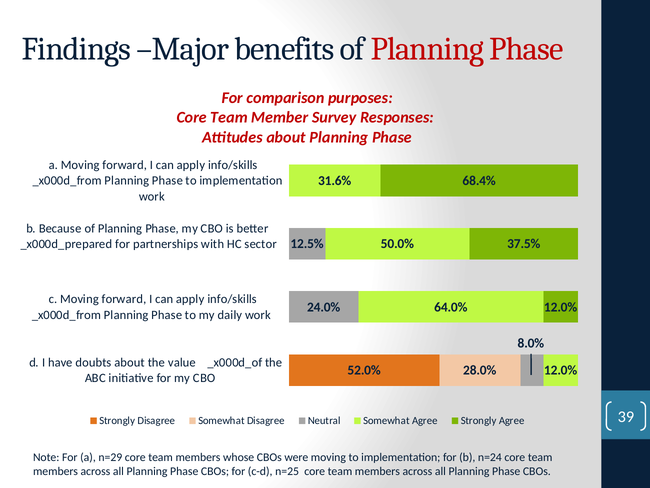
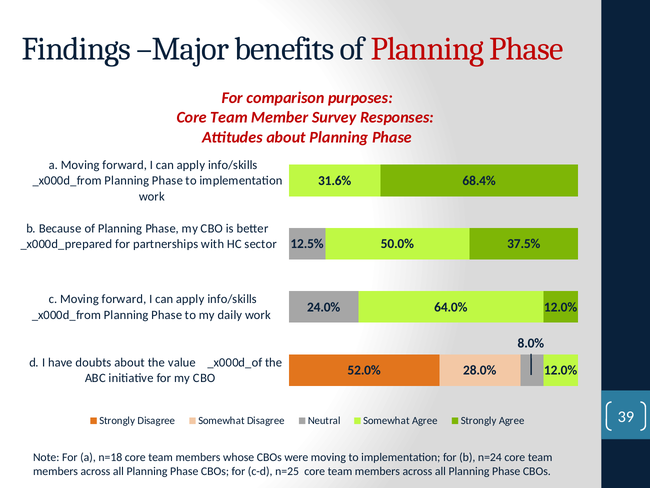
n=29: n=29 -> n=18 (110, 457)
